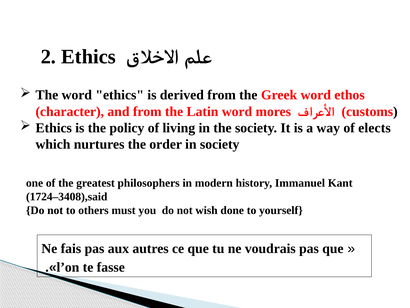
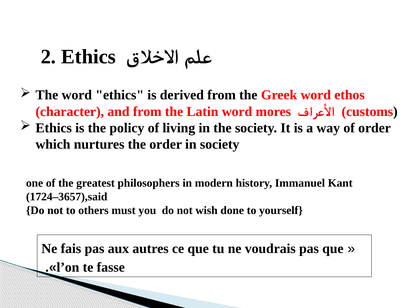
of elects: elects -> order (375, 128)
1724–3408),said: 1724–3408),said -> 1724–3657),said (67, 196)
